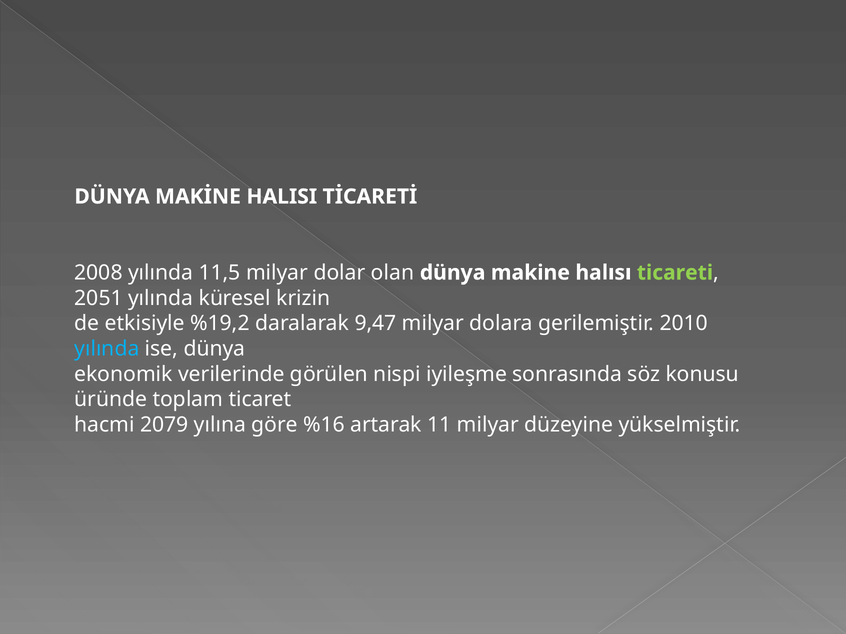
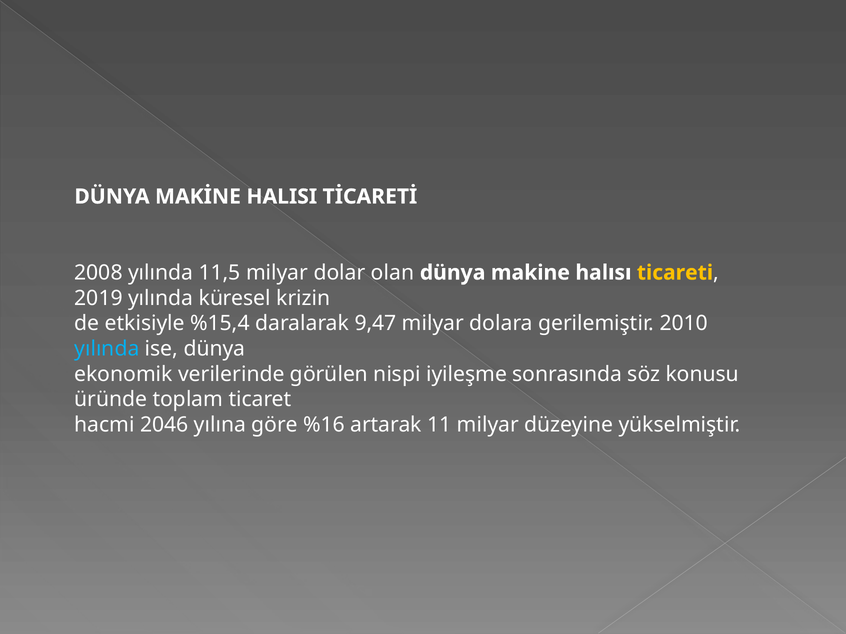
ticareti colour: light green -> yellow (675, 273)
2051: 2051 -> 2019 (99, 298)
%19,2: %19,2 -> %15,4 (220, 324)
2079: 2079 -> 2046 (164, 425)
